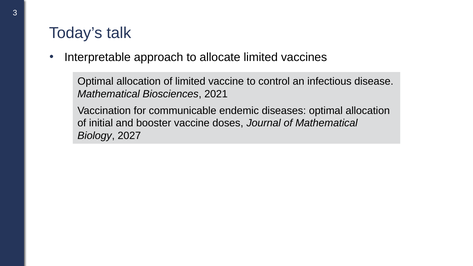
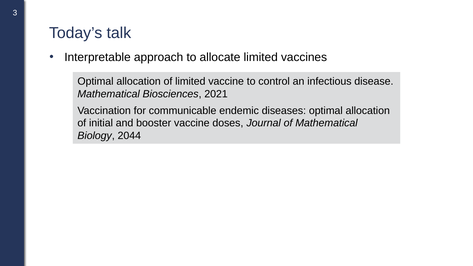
2027: 2027 -> 2044 (129, 136)
